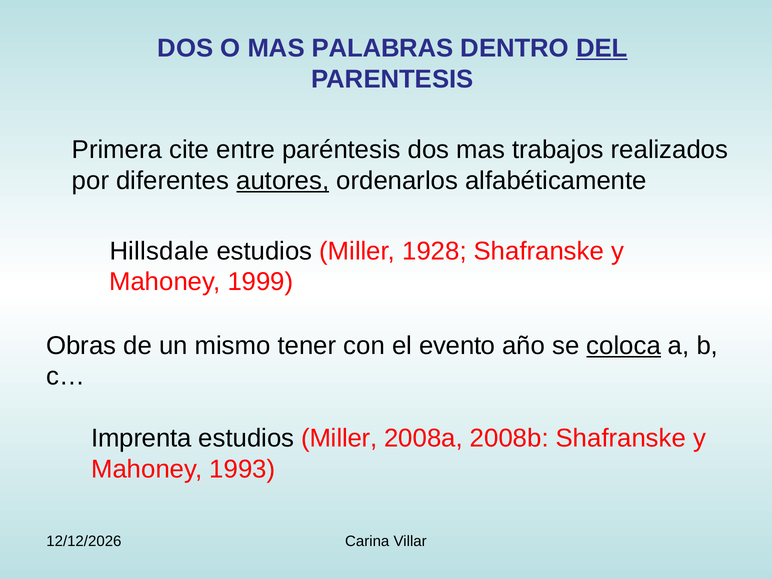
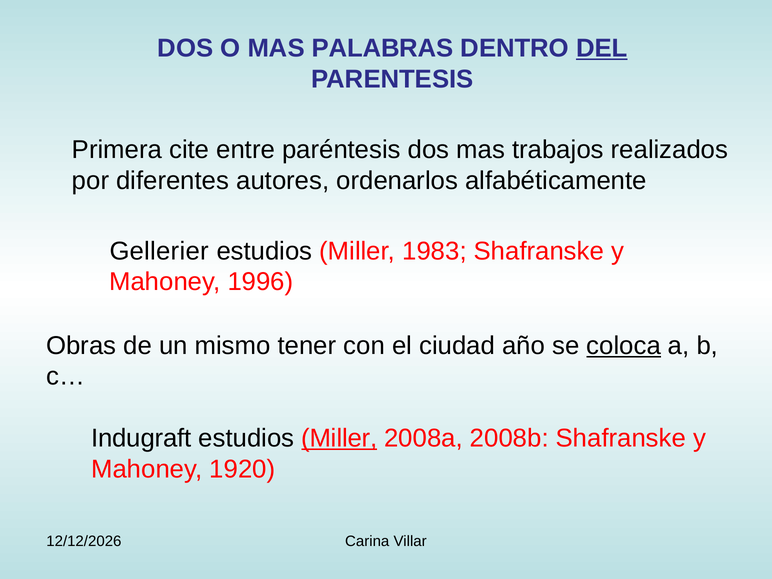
autores underline: present -> none (283, 181)
Hillsdale: Hillsdale -> Gellerier (159, 251)
1928: 1928 -> 1983 (434, 251)
1999: 1999 -> 1996 (260, 282)
evento: evento -> ciudad (457, 346)
Imprenta: Imprenta -> Indugraft (141, 438)
Miller underline: none -> present (339, 438)
1993: 1993 -> 1920 (242, 469)
